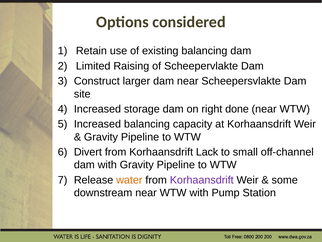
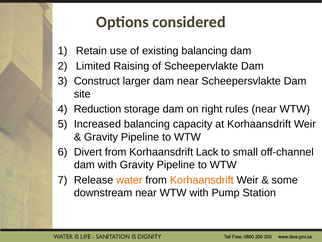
Increased: Increased -> Reduction (97, 109)
done: done -> rules (237, 109)
Korhaansdrift colour: purple -> orange (202, 180)
